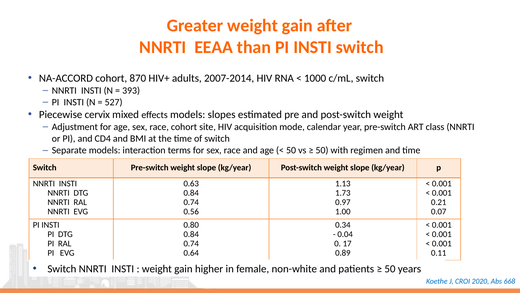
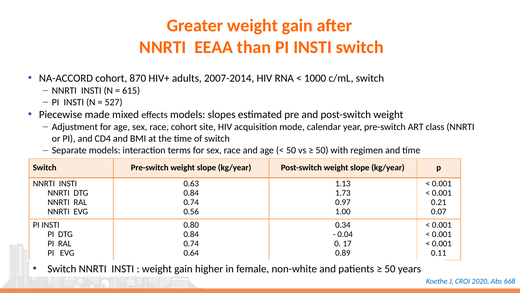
393: 393 -> 615 (131, 90)
cervix: cervix -> made (97, 114)
